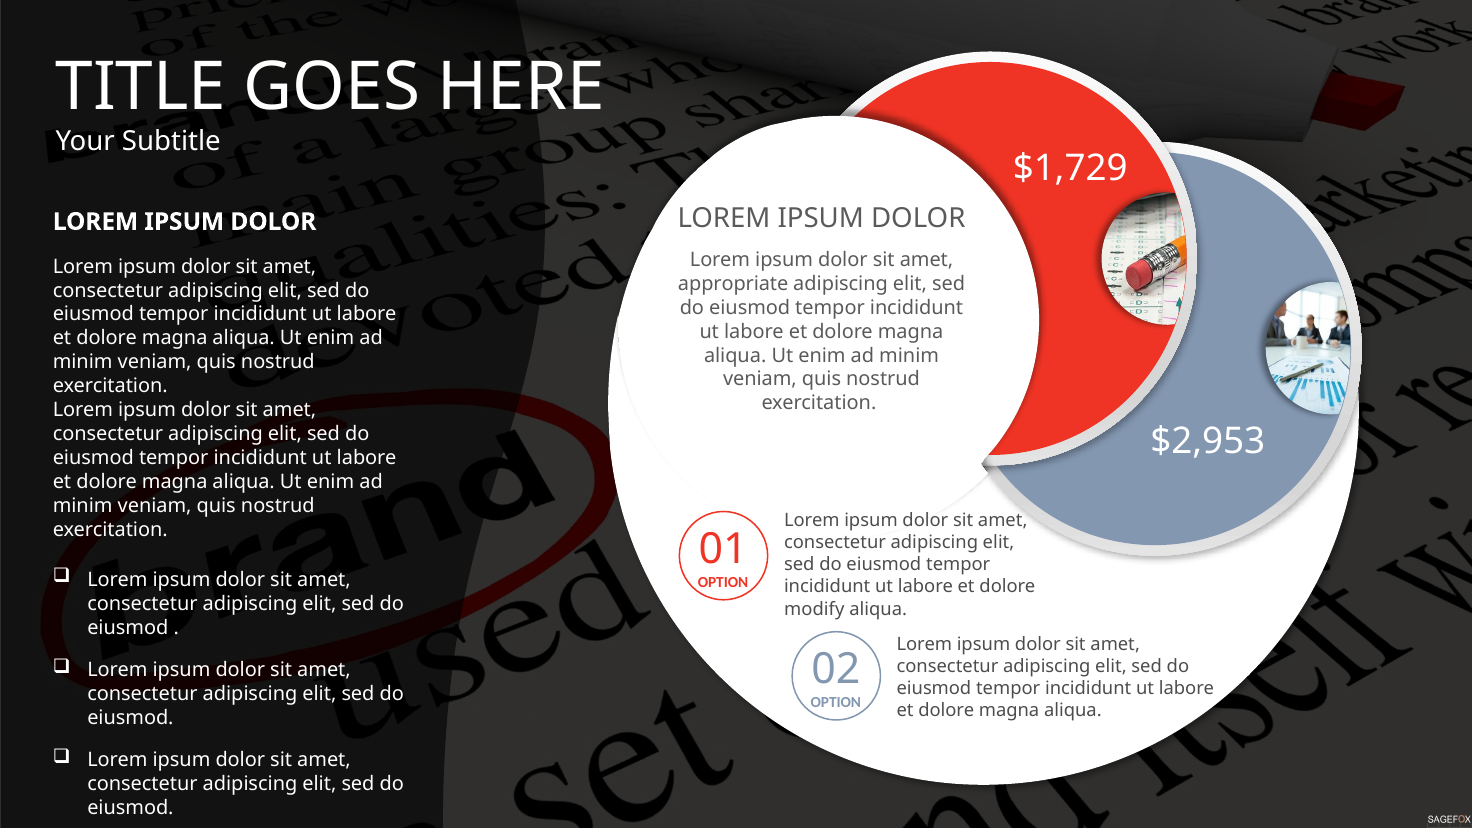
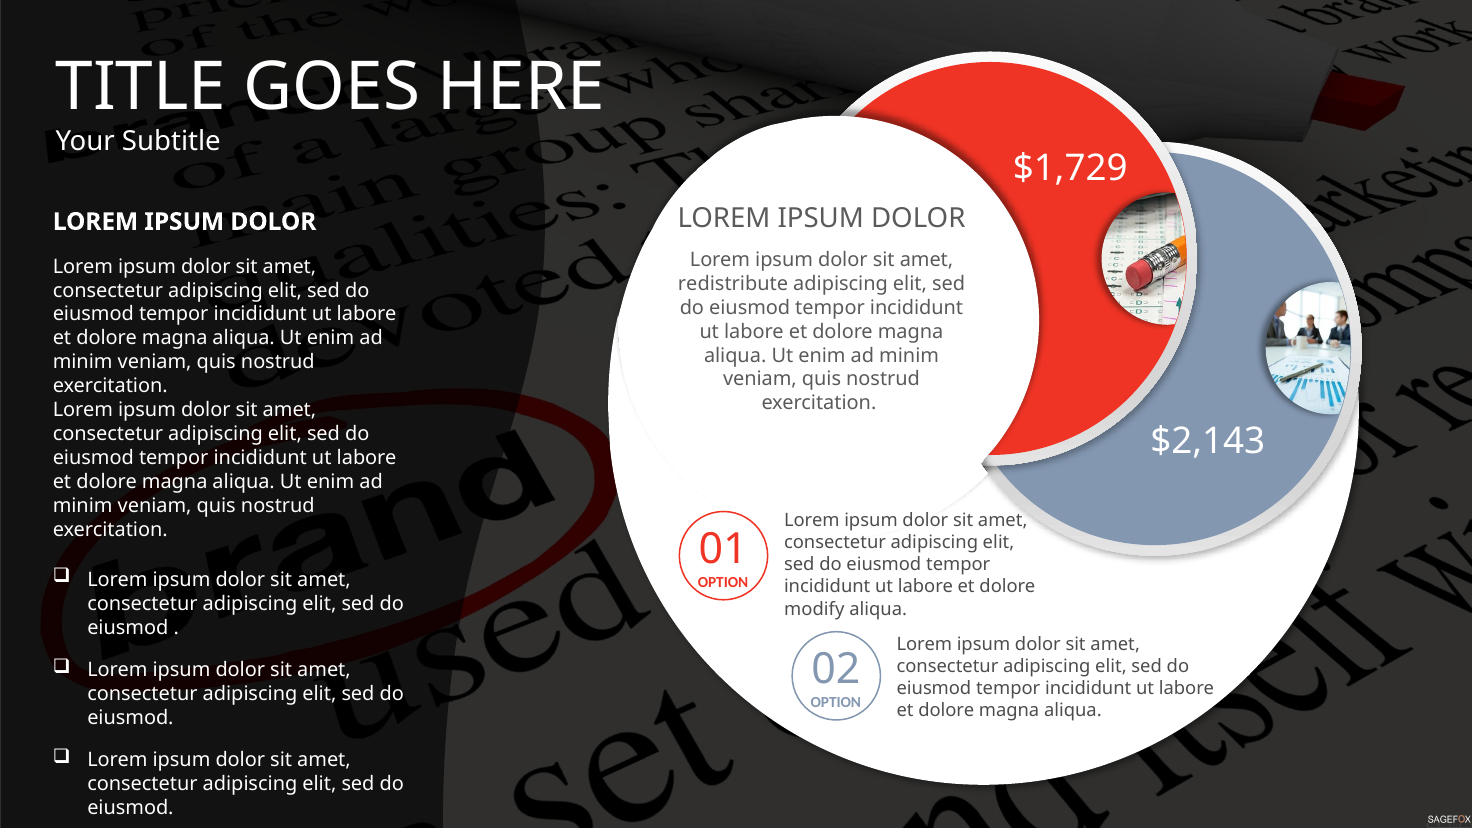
appropriate: appropriate -> redistribute (733, 284)
$2,953: $2,953 -> $2,143 (1208, 442)
